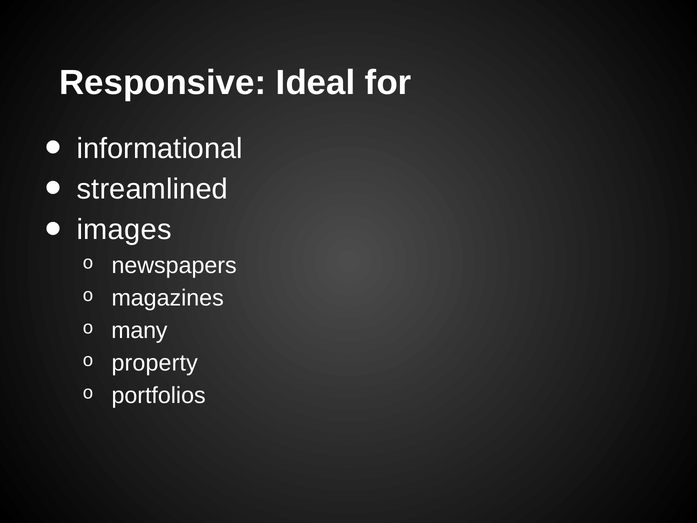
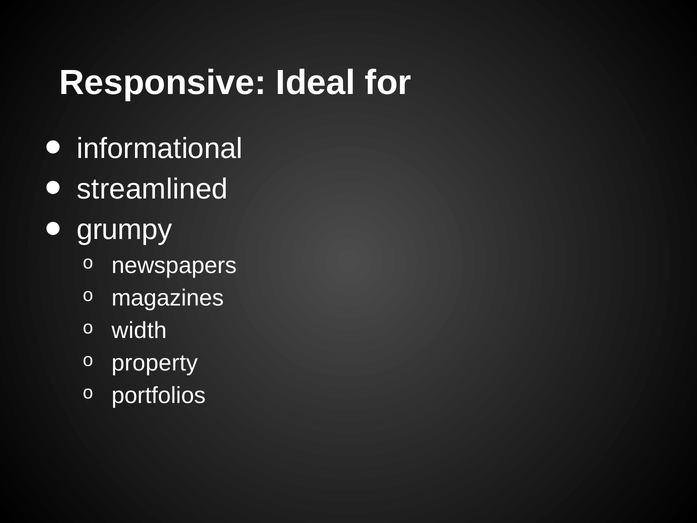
images: images -> grumpy (124, 230)
many: many -> width (139, 330)
